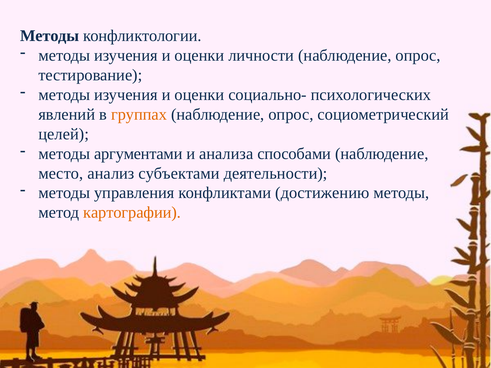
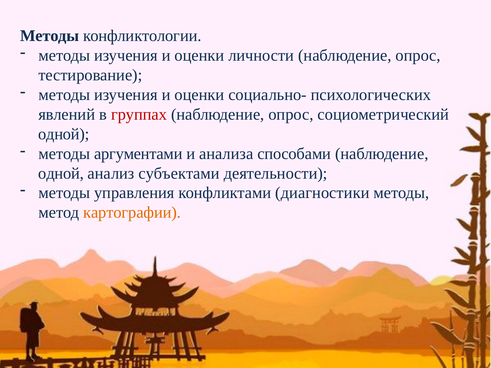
группах colour: orange -> red (139, 114)
целей: целей -> одной (64, 134)
место: место -> одной (61, 173)
достижению: достижению -> диагностики (322, 193)
